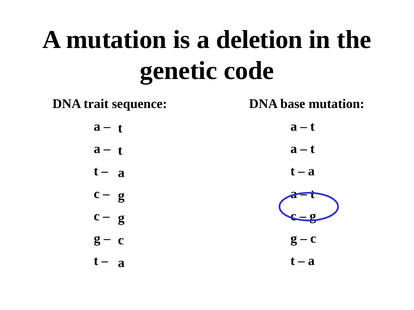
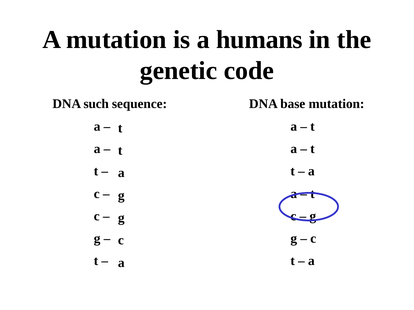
deletion: deletion -> humans (259, 40)
trait: trait -> such (96, 104)
